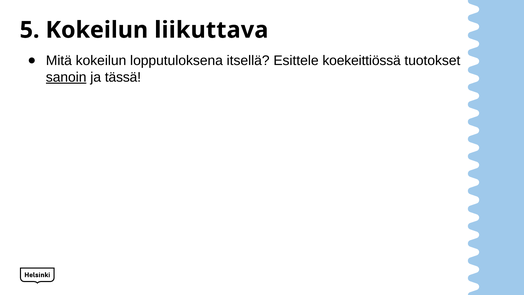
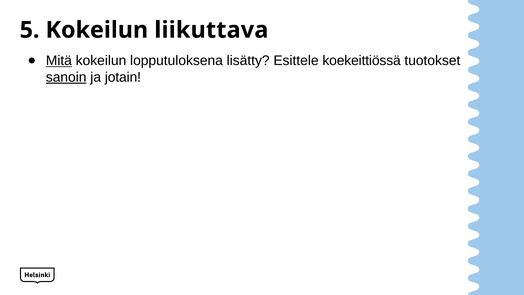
Mitä underline: none -> present (59, 61)
itsellä: itsellä -> lisätty (248, 61)
tässä: tässä -> jotain (123, 77)
